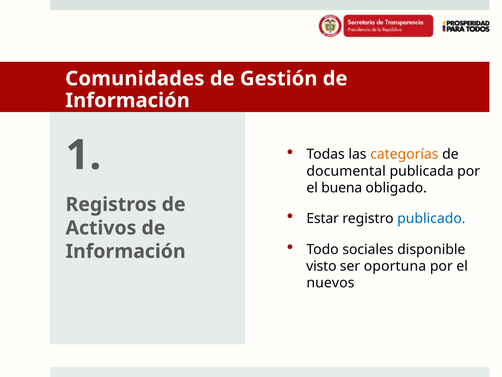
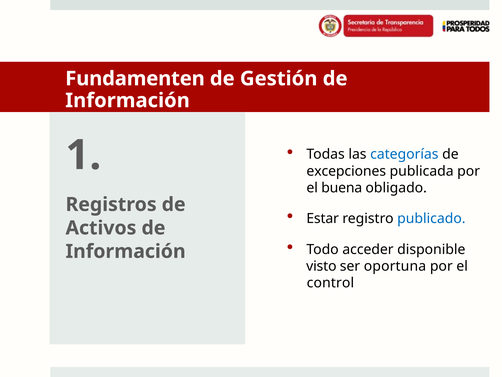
Comunidades: Comunidades -> Fundamenten (135, 79)
categorías colour: orange -> blue (404, 154)
documental: documental -> excepciones (346, 171)
sociales: sociales -> acceder (368, 249)
nuevos: nuevos -> control (330, 283)
